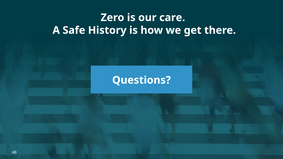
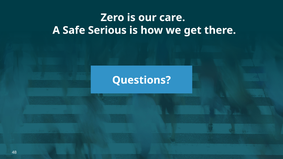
History: History -> Serious (107, 30)
